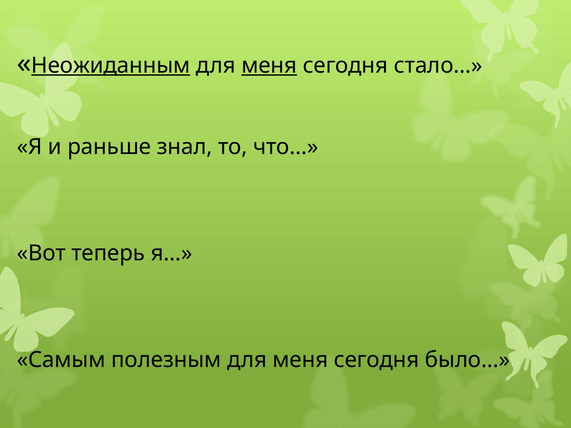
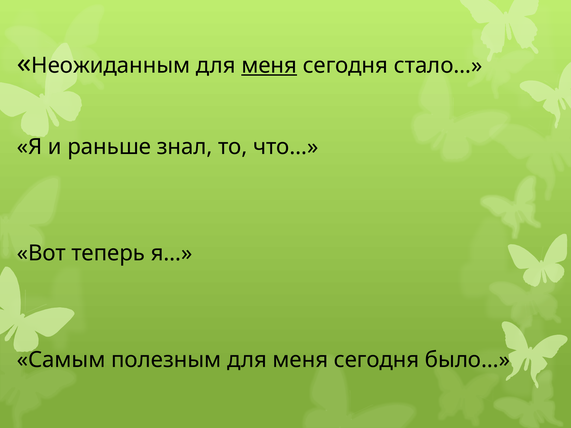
Неожиданным underline: present -> none (111, 66)
